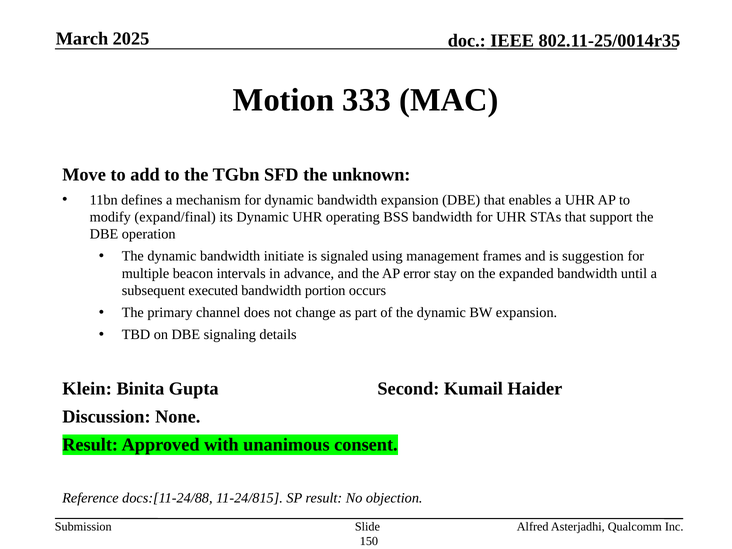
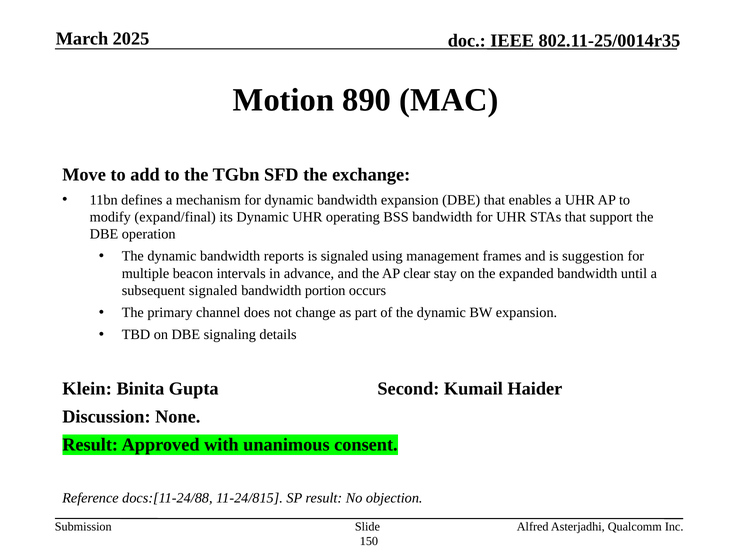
333: 333 -> 890 (367, 100)
unknown: unknown -> exchange (371, 175)
initiate: initiate -> reports (284, 256)
error: error -> clear (417, 273)
subsequent executed: executed -> signaled (213, 290)
